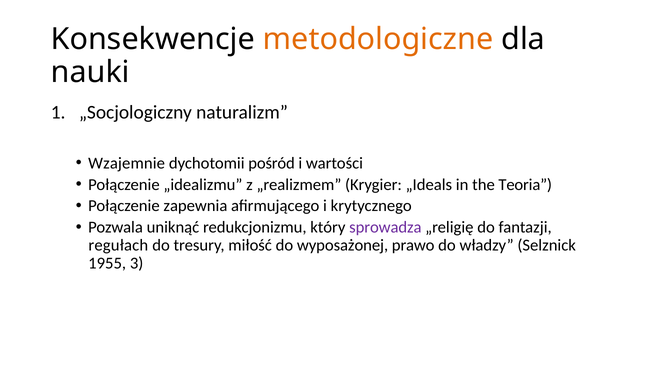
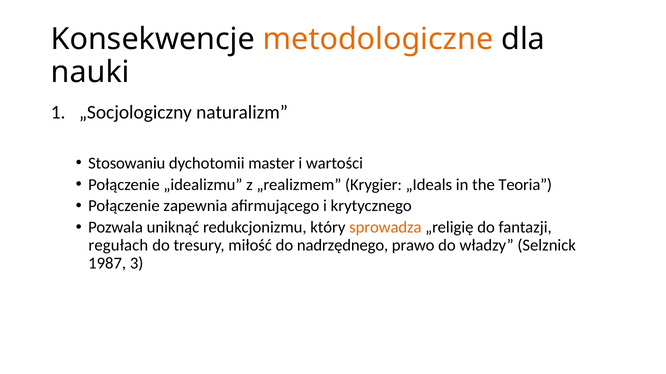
Wzajemnie: Wzajemnie -> Stosowaniu (127, 163)
pośród: pośród -> master (272, 163)
sprowadza colour: purple -> orange (385, 228)
wyposażonej: wyposażonej -> nadrzędnego (343, 246)
1955: 1955 -> 1987 (107, 264)
